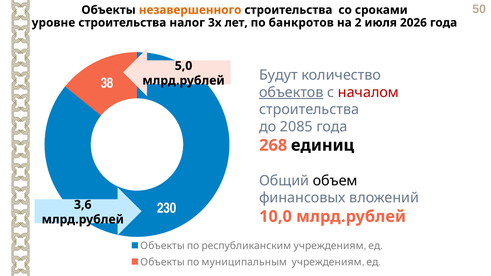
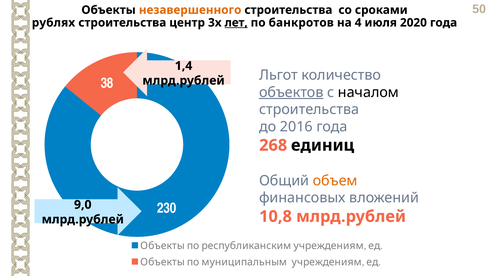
уровне: уровне -> рублях (53, 23)
налог: налог -> центр (187, 23)
лет underline: none -> present (236, 23)
2: 2 -> 4 (358, 23)
2026: 2026 -> 2020 (413, 23)
5,0: 5,0 -> 1,4 (184, 66)
Будут: Будут -> Льгот (279, 75)
началом colour: red -> black (368, 92)
2085: 2085 -> 2016 (296, 127)
объем colour: black -> orange (335, 181)
3,6: 3,6 -> 9,0 (83, 205)
10,0: 10,0 -> 10,8 (276, 217)
